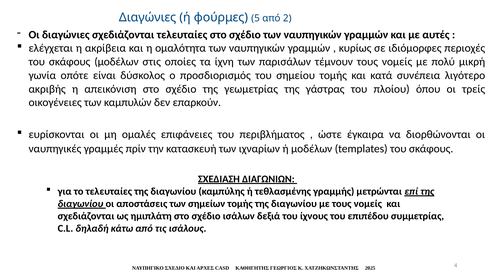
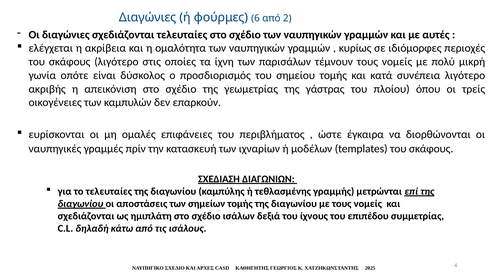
5: 5 -> 6 (256, 18)
σκάφους μοδέλων: μοδέλων -> λιγότερο (116, 62)
